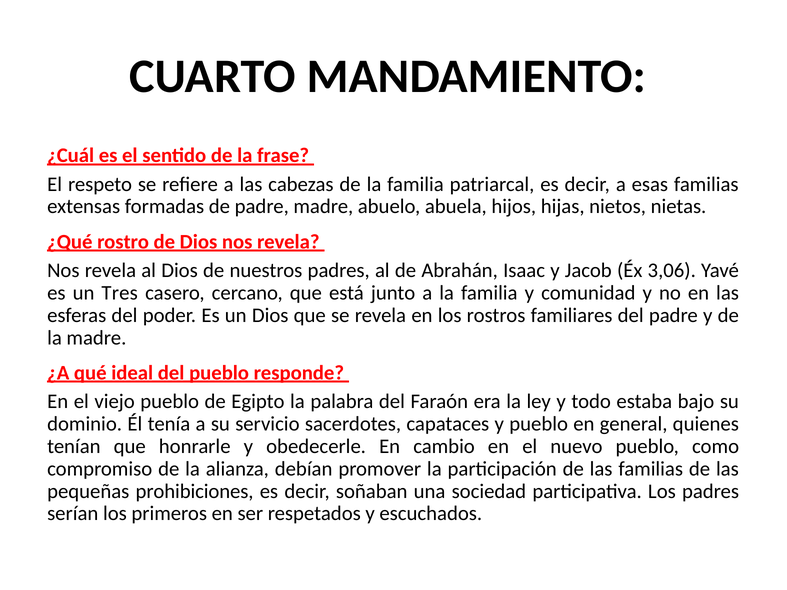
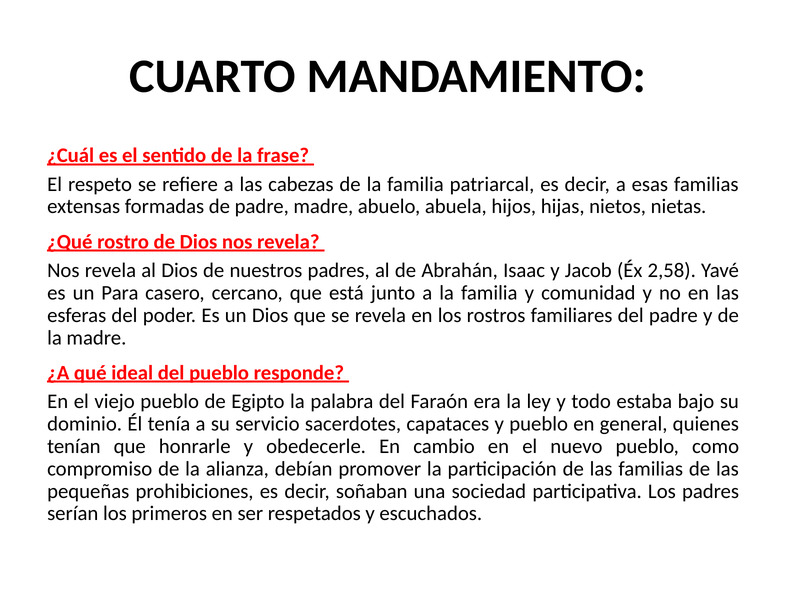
3,06: 3,06 -> 2,58 (672, 271)
Tres: Tres -> Para (120, 293)
